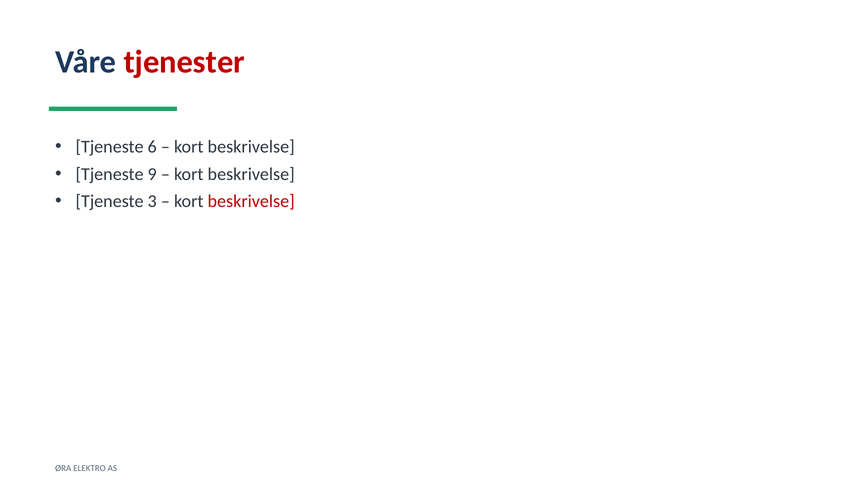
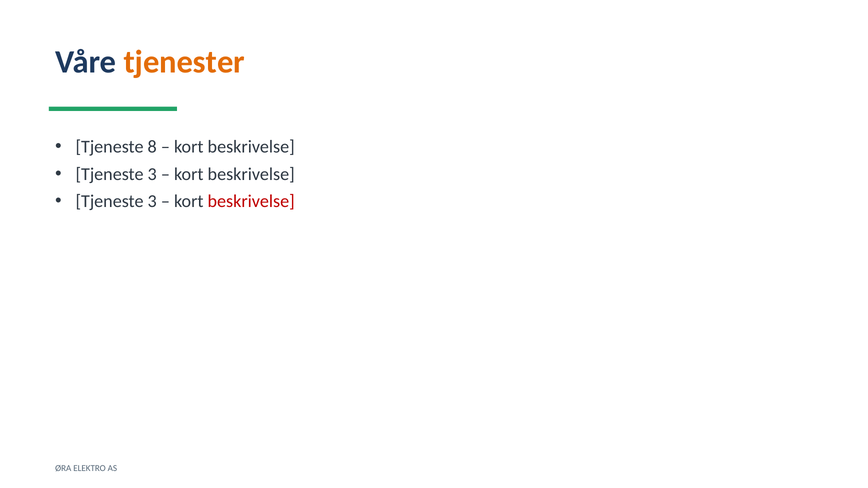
tjenester colour: red -> orange (184, 62)
6: 6 -> 8 (152, 147)
9: 9 -> 3 (152, 174)
